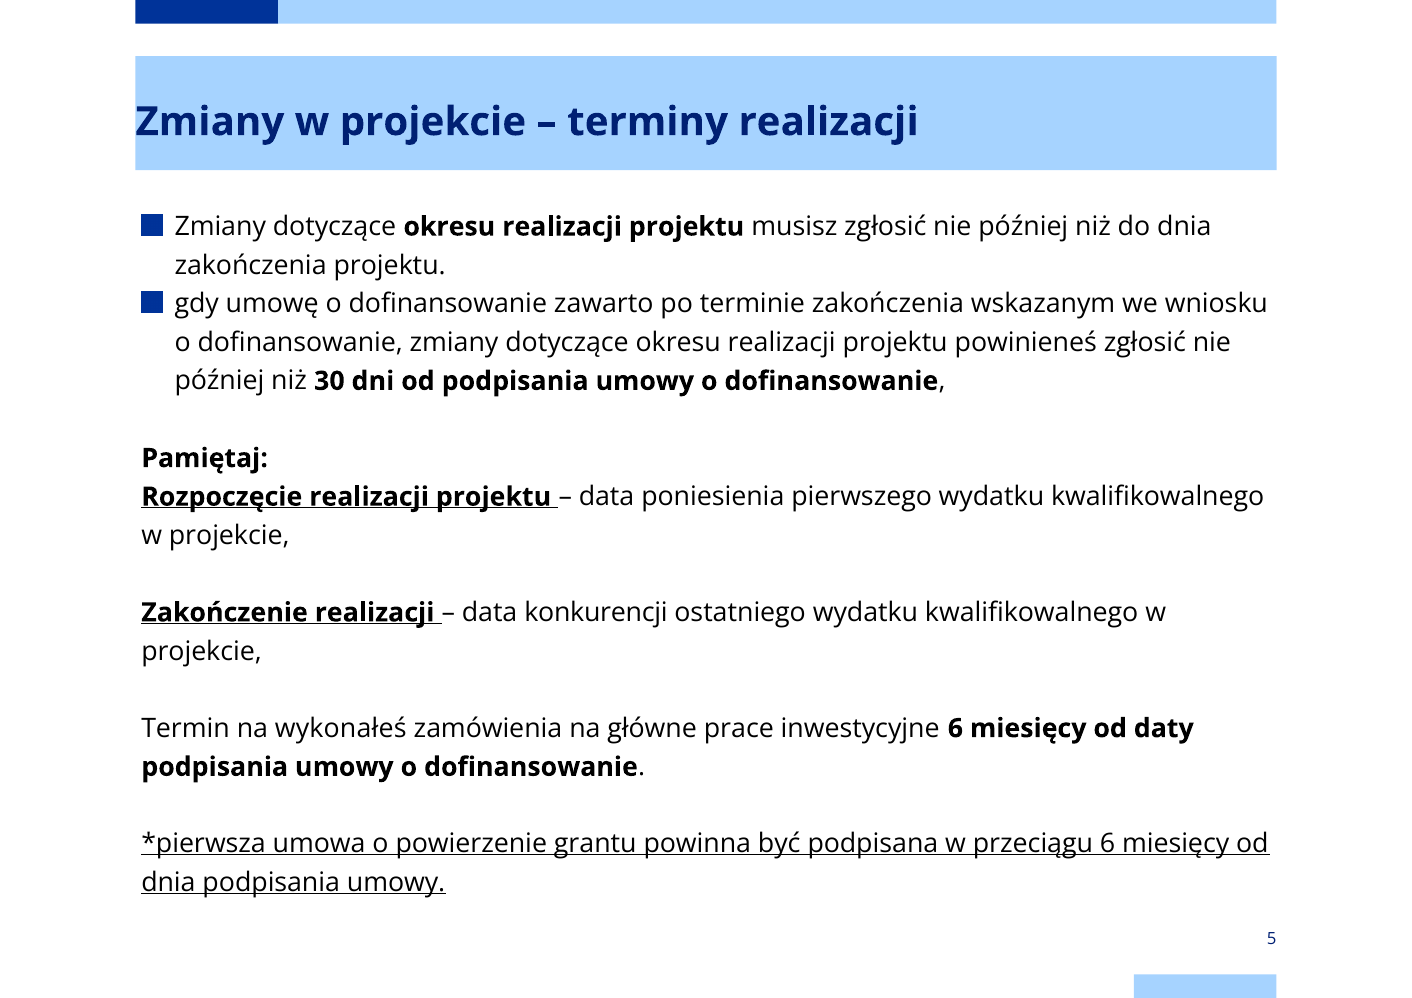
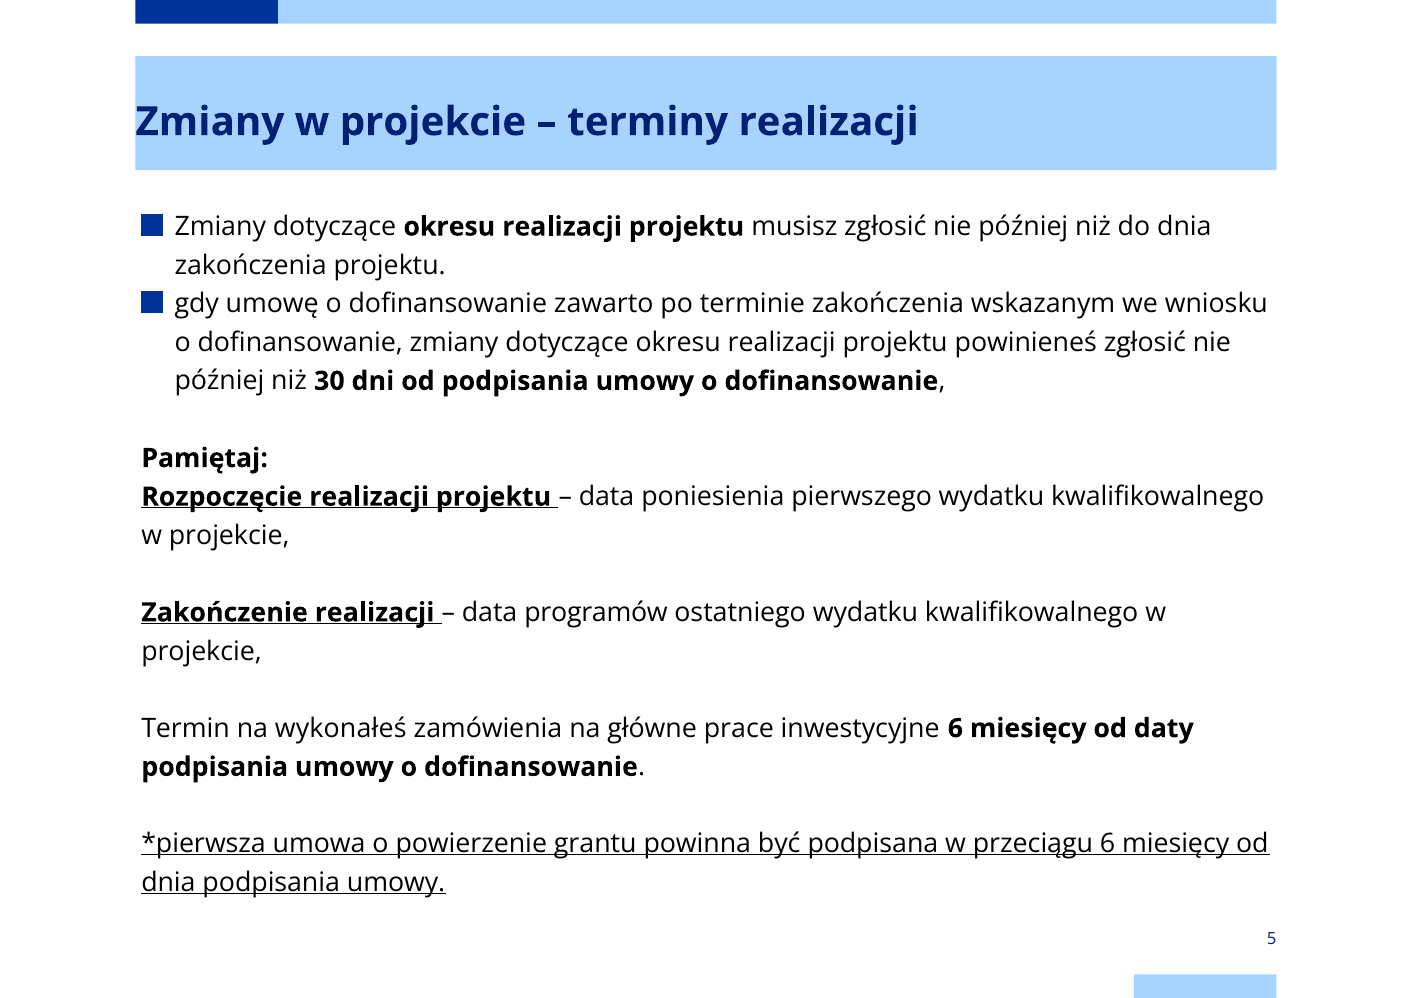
konkurencji: konkurencji -> programów (596, 613)
